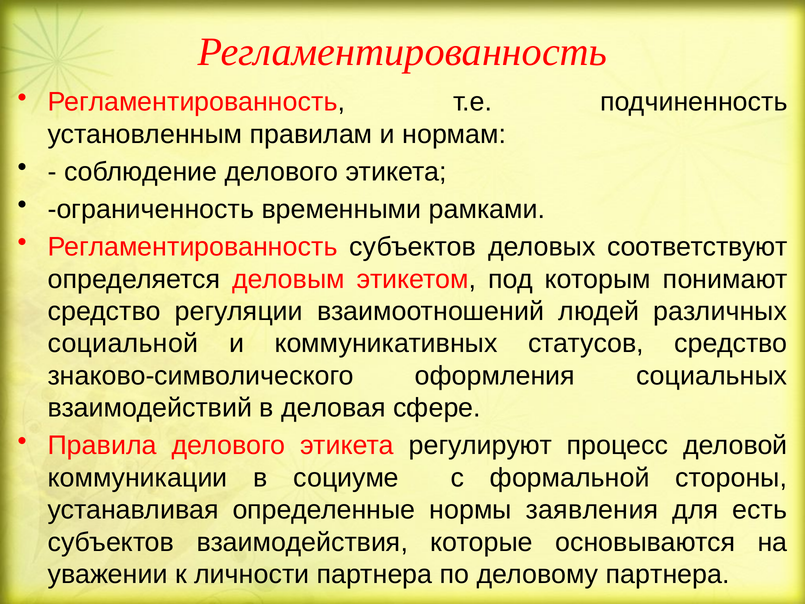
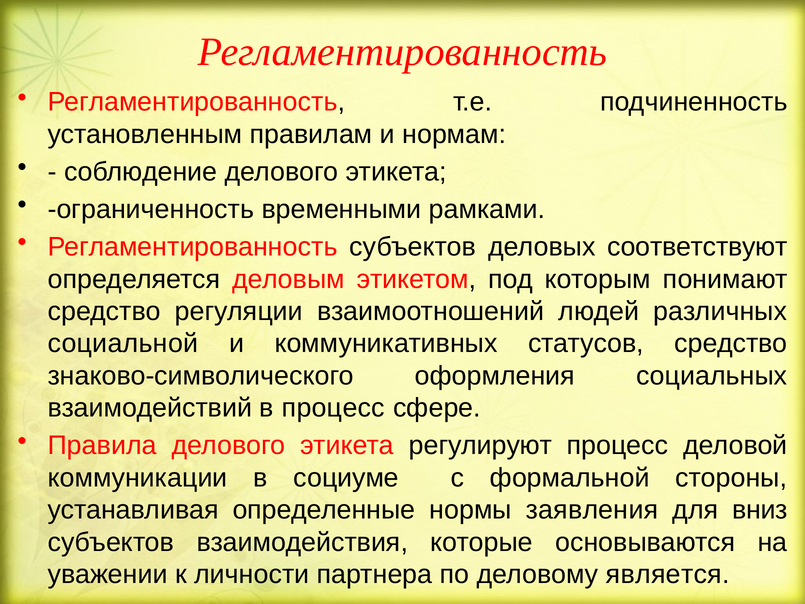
в деловая: деловая -> процесс (333, 408)
есть: есть -> вниз (760, 510)
деловому партнера: партнера -> является (668, 574)
